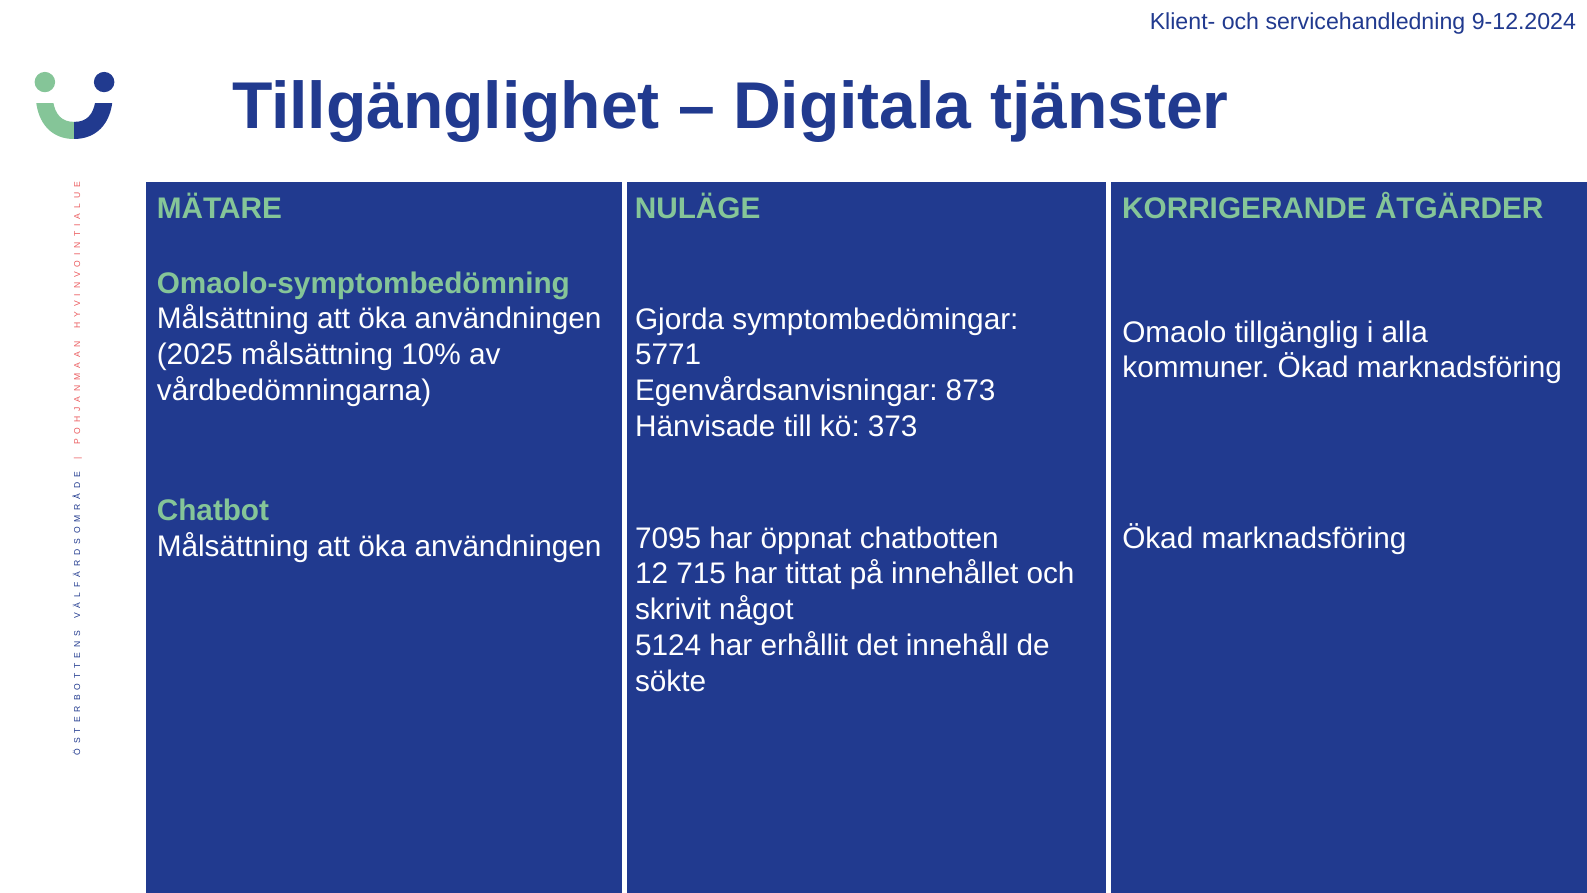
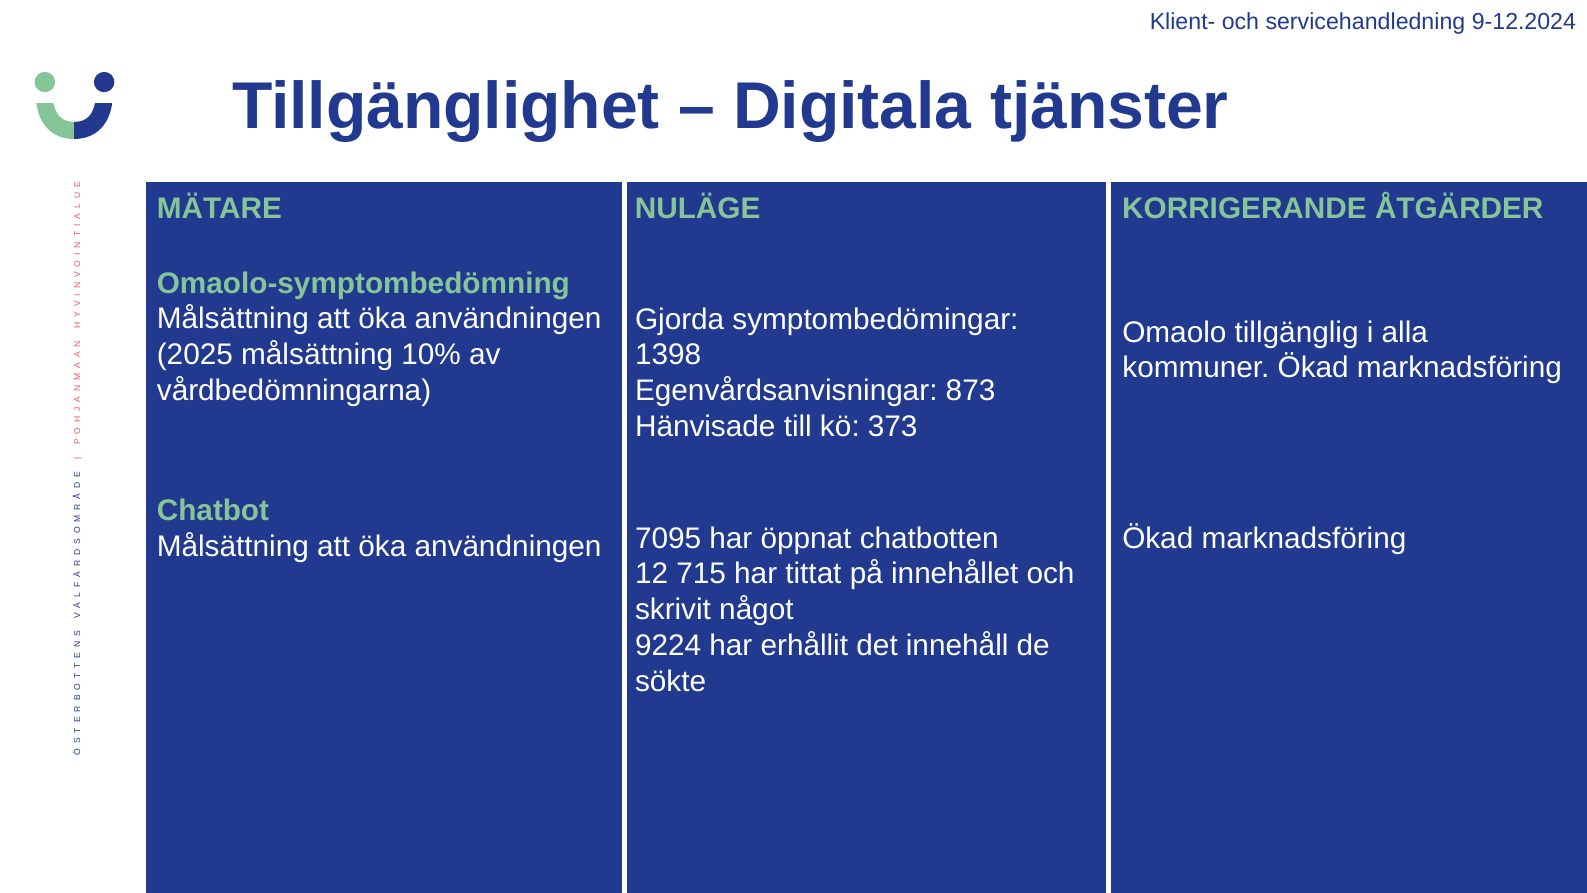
5771: 5771 -> 1398 (668, 355)
5124: 5124 -> 9224 (668, 645)
